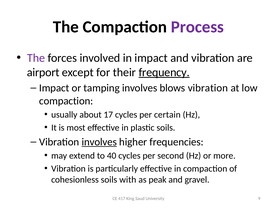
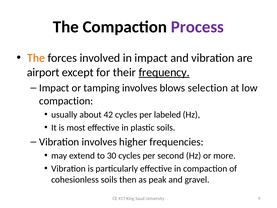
The colour: purple -> orange (36, 58)
blows vibration: vibration -> selection (208, 88)
17: 17 -> 42 (108, 115)
certain: certain -> labeled (167, 115)
involves underline: present -> none (99, 142)
40: 40 -> 30 (112, 155)
with: with -> then (128, 179)
